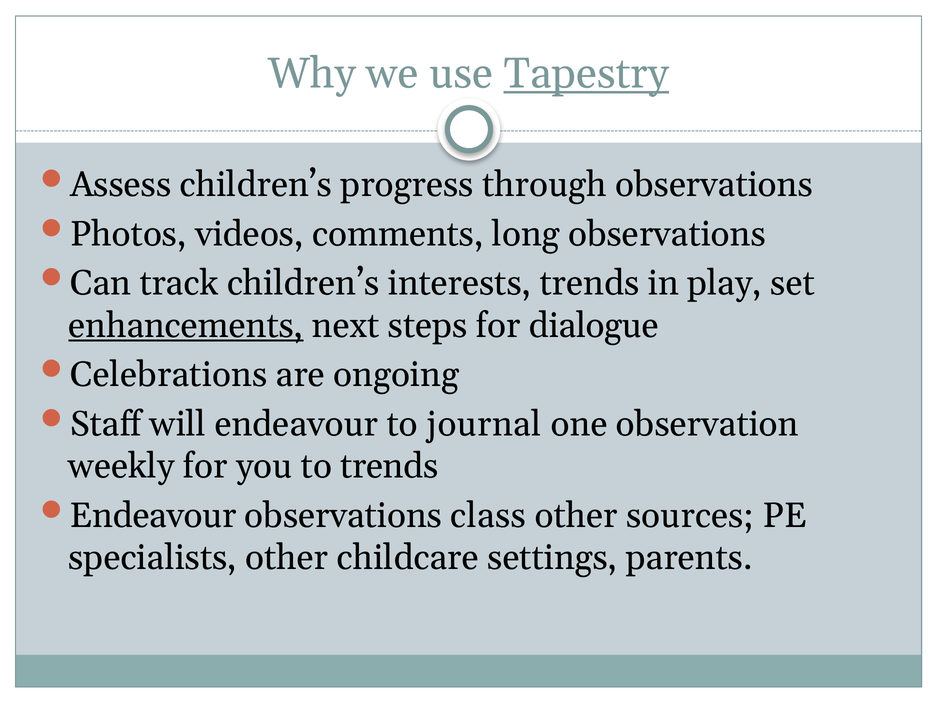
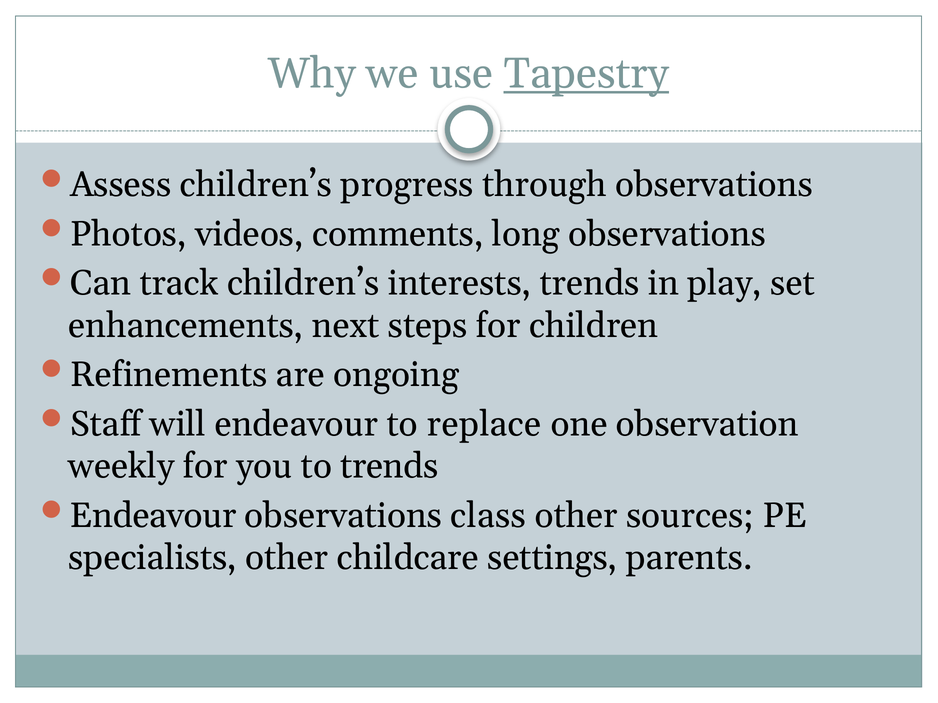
enhancements underline: present -> none (186, 326)
dialogue: dialogue -> children (594, 326)
Celebrations: Celebrations -> Refinements (169, 375)
journal: journal -> replace (484, 424)
